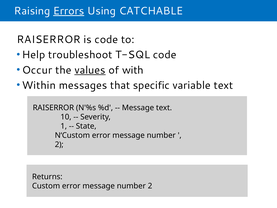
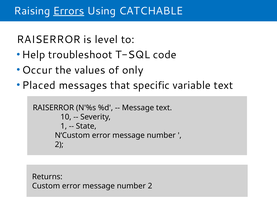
is code: code -> level (106, 40)
values underline: present -> none (90, 70)
with: with -> only (133, 70)
Within: Within -> Placed (39, 85)
